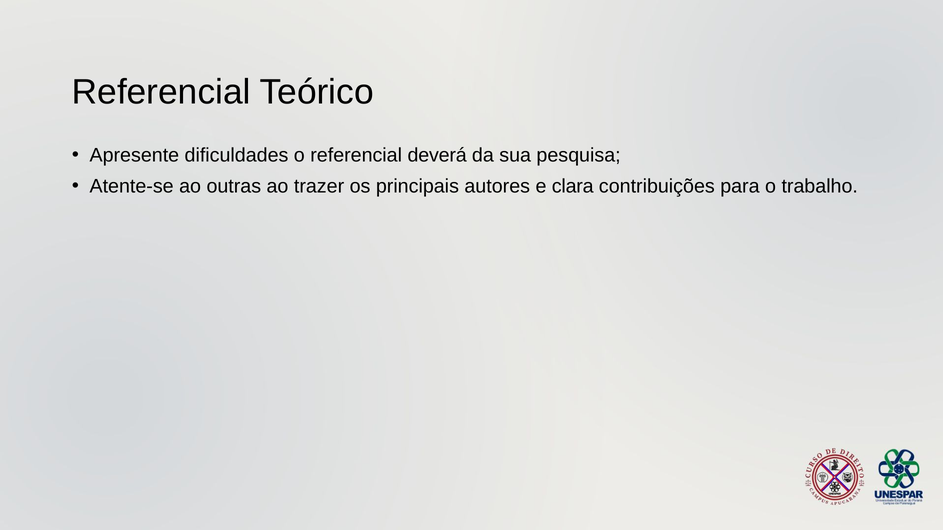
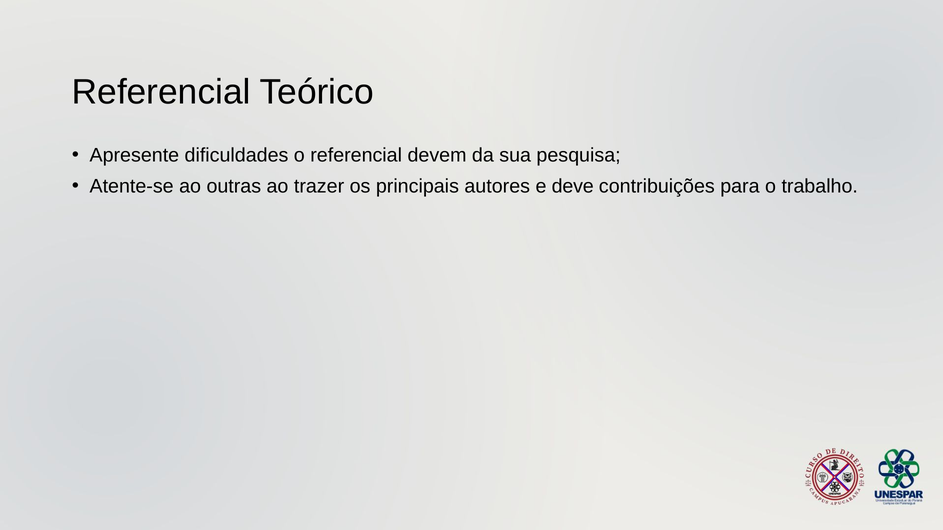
deverá: deverá -> devem (437, 155)
clara: clara -> deve (573, 186)
